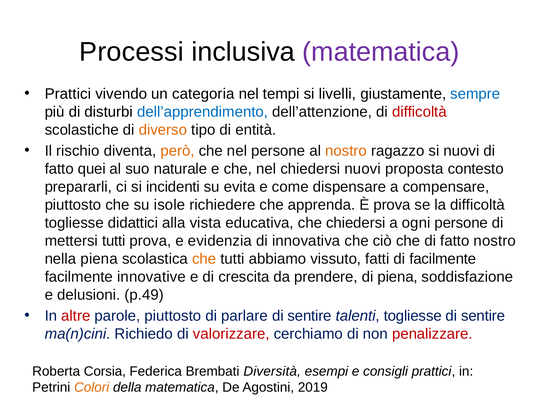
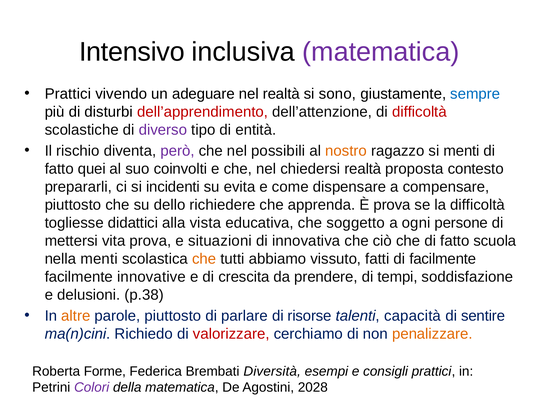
Processi: Processi -> Intensivo (132, 52)
categoria: categoria -> adeguare (203, 94)
nel tempi: tempi -> realtà (281, 94)
livelli: livelli -> sono (337, 94)
dell’apprendimento colour: blue -> red (203, 112)
diverso colour: orange -> purple (163, 130)
però colour: orange -> purple (177, 150)
nel persone: persone -> possibili (278, 150)
si nuovi: nuovi -> menti (462, 150)
naturale: naturale -> coinvolti (180, 168)
chiedersi nuovi: nuovi -> realtà (363, 168)
isole: isole -> dello (170, 204)
che chiedersi: chiedersi -> soggetto (356, 222)
mettersi tutti: tutti -> vita (114, 240)
evidenzia: evidenzia -> situazioni (220, 240)
fatto nostro: nostro -> scuola (495, 240)
nella piena: piena -> menti (99, 258)
di piena: piena -> tempi (398, 276)
p.49: p.49 -> p.38 (144, 294)
altre colour: red -> orange (76, 315)
parlare di sentire: sentire -> risorse (310, 315)
talenti togliesse: togliesse -> capacità (413, 315)
penalizzare colour: red -> orange (432, 333)
Corsia: Corsia -> Forme (105, 371)
Colori colour: orange -> purple (92, 387)
2019: 2019 -> 2028 (313, 387)
